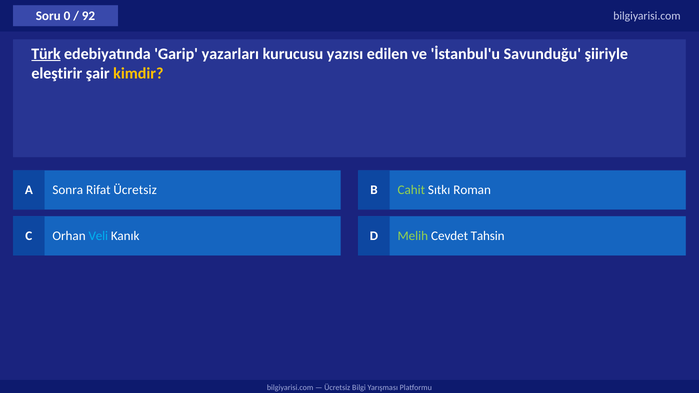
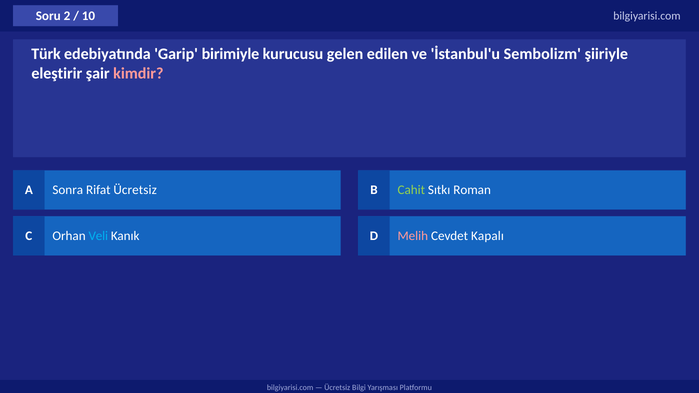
0: 0 -> 2 (67, 16)
92: 92 -> 10 (88, 16)
Türk underline: present -> none (46, 54)
yazarları: yazarları -> birimiyle (230, 54)
yazısı: yazısı -> gelen (345, 54)
Savunduğu: Savunduğu -> Sembolizm (542, 54)
kimdir colour: yellow -> pink (138, 73)
Melih colour: light green -> pink (413, 236)
Tahsin: Tahsin -> Kapalı (488, 236)
